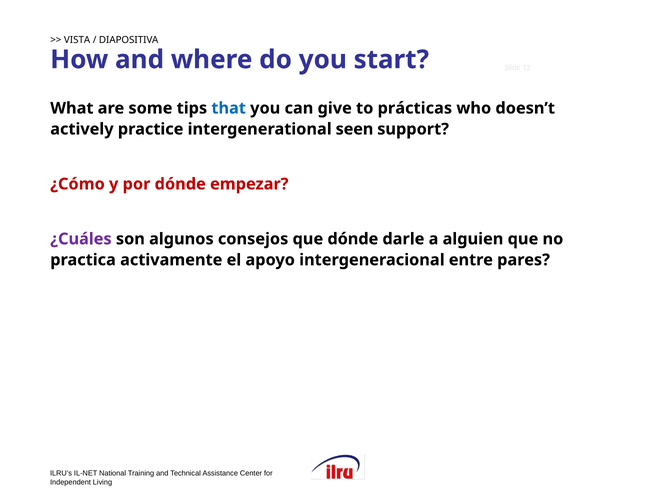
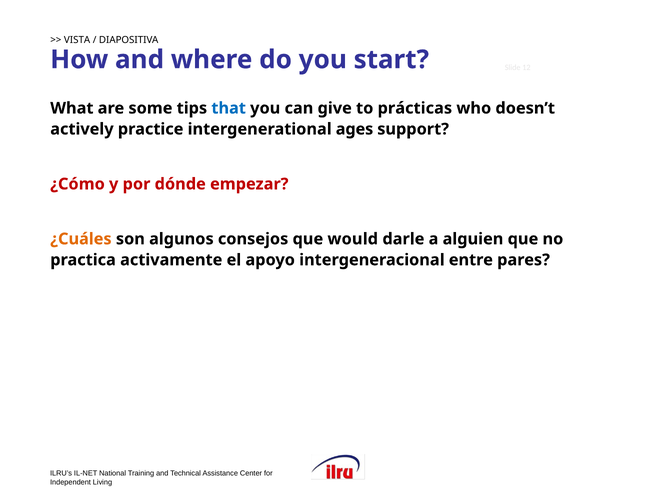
seen: seen -> ages (355, 129)
¿Cuáles colour: purple -> orange (81, 239)
que dónde: dónde -> would (353, 239)
